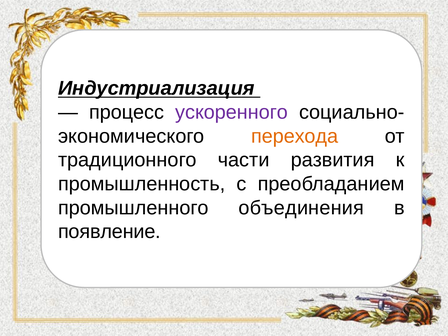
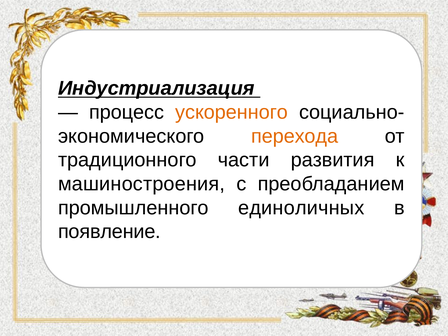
ускоренного colour: purple -> orange (232, 112)
промышленность: промышленность -> машиностроения (142, 184)
объединения: объединения -> единоличных (301, 208)
